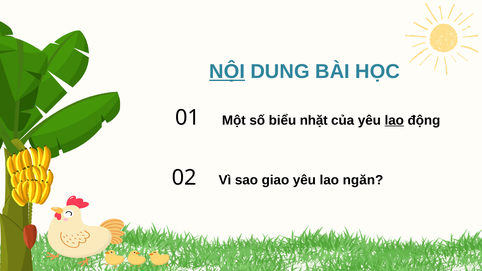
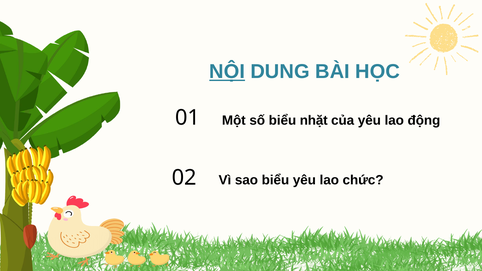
lao underline: present -> none (394, 120)
sao giao: giao -> biểu (275, 180)
ngăn: ngăn -> chức (363, 180)
